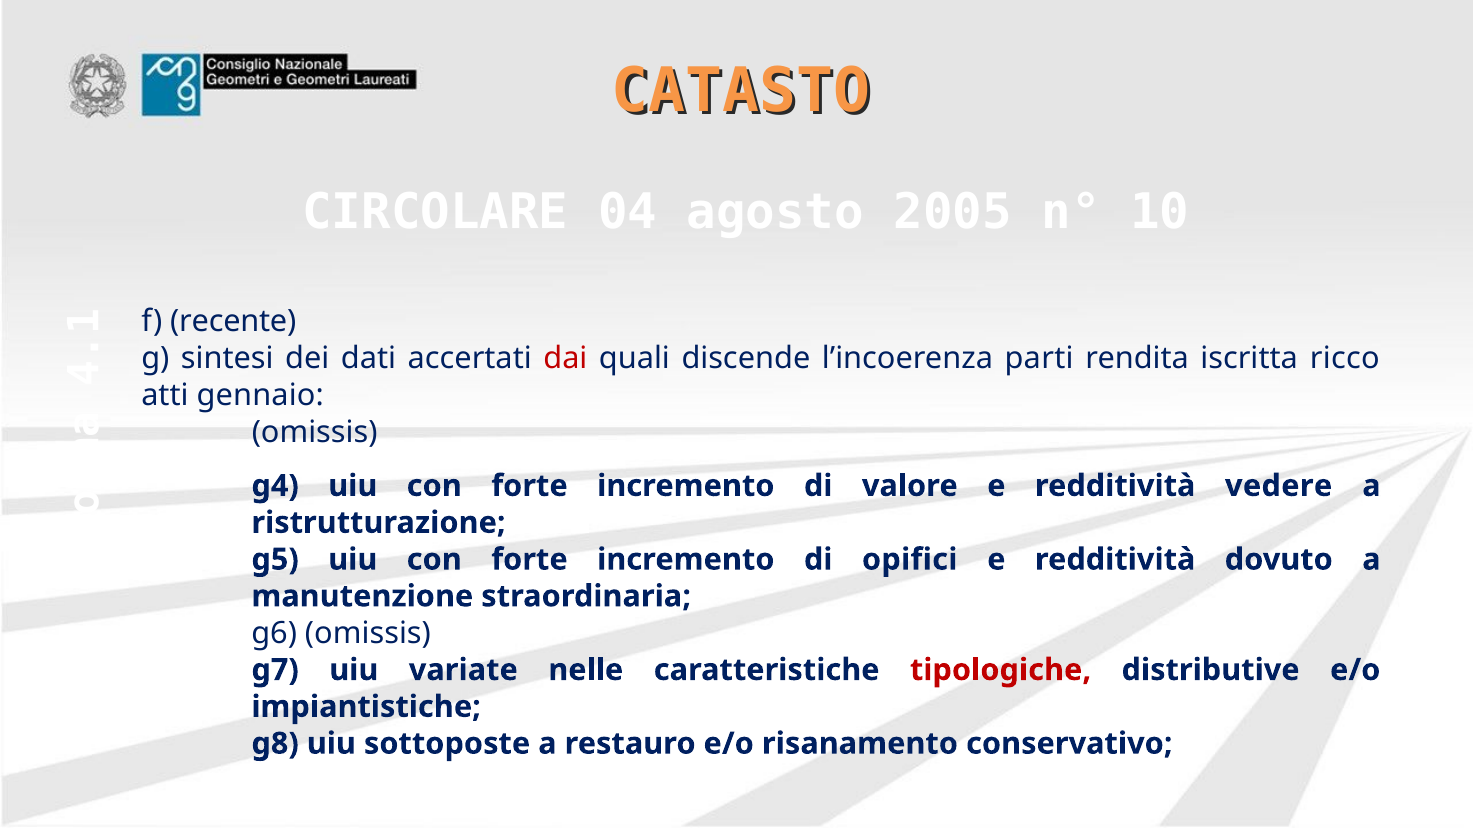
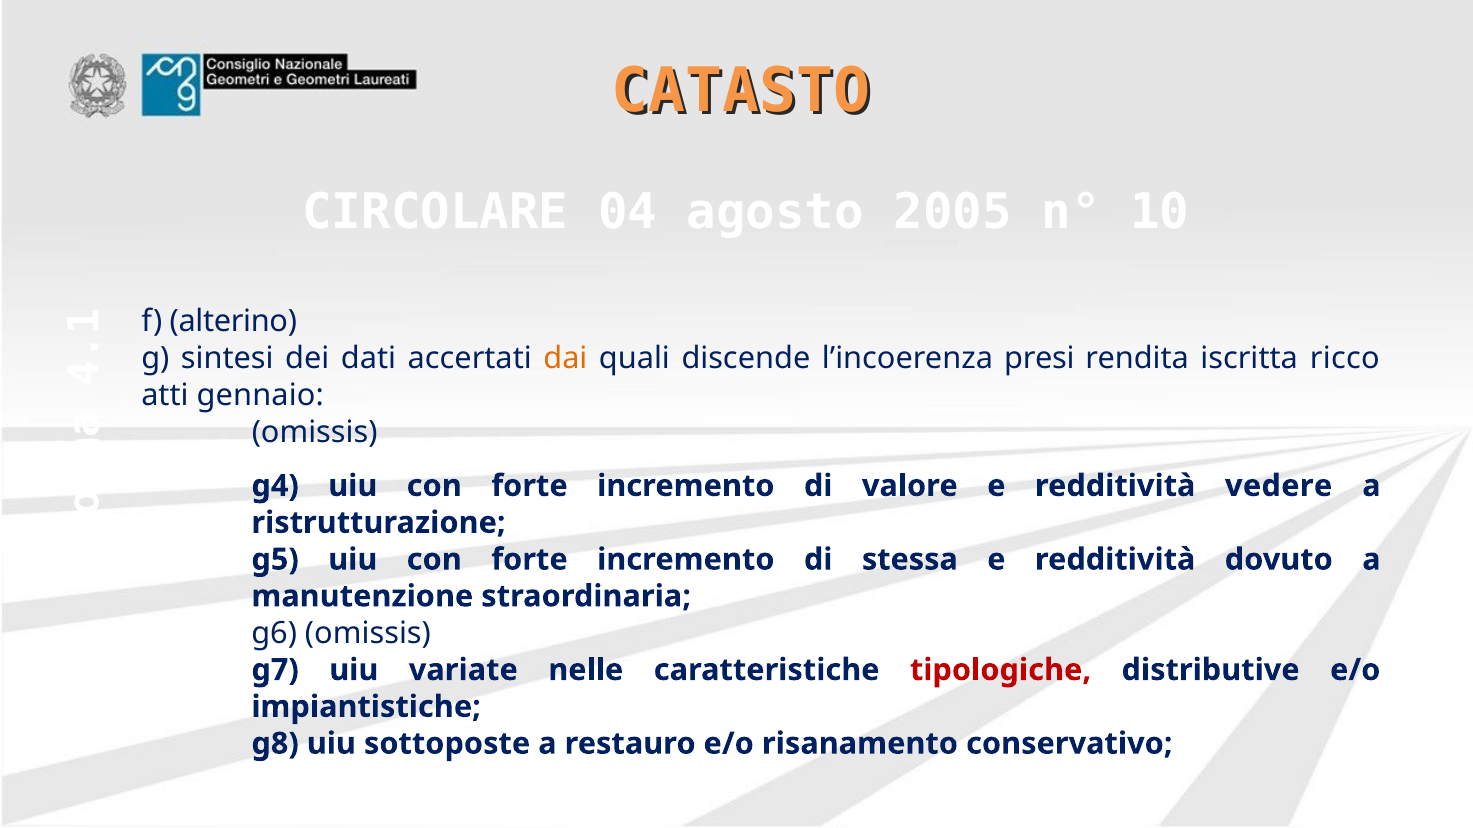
recente: recente -> alterino (233, 322)
dai colour: red -> orange (565, 359)
parti: parti -> presi (1039, 359)
opifici: opifici -> stessa (910, 560)
